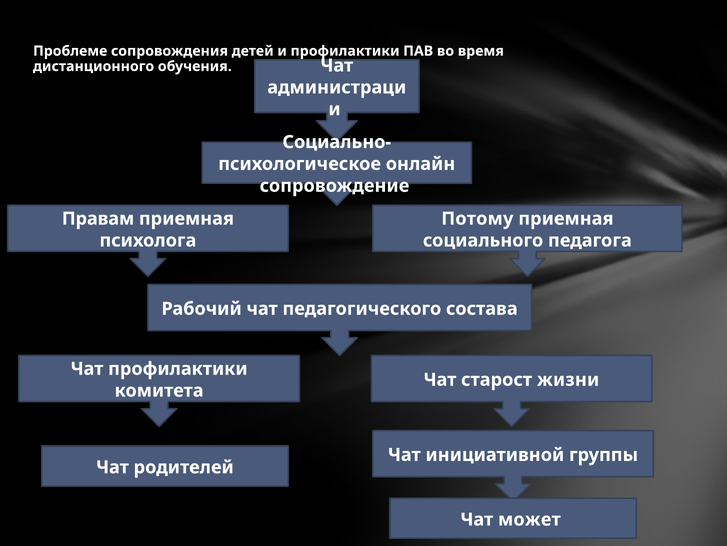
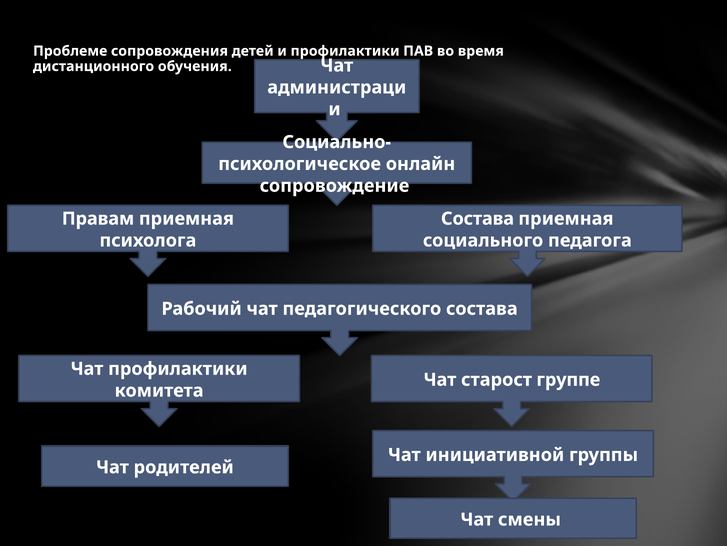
Потому: Потому -> Состава (478, 218)
жизни: жизни -> группе (568, 379)
может: может -> смены (529, 519)
